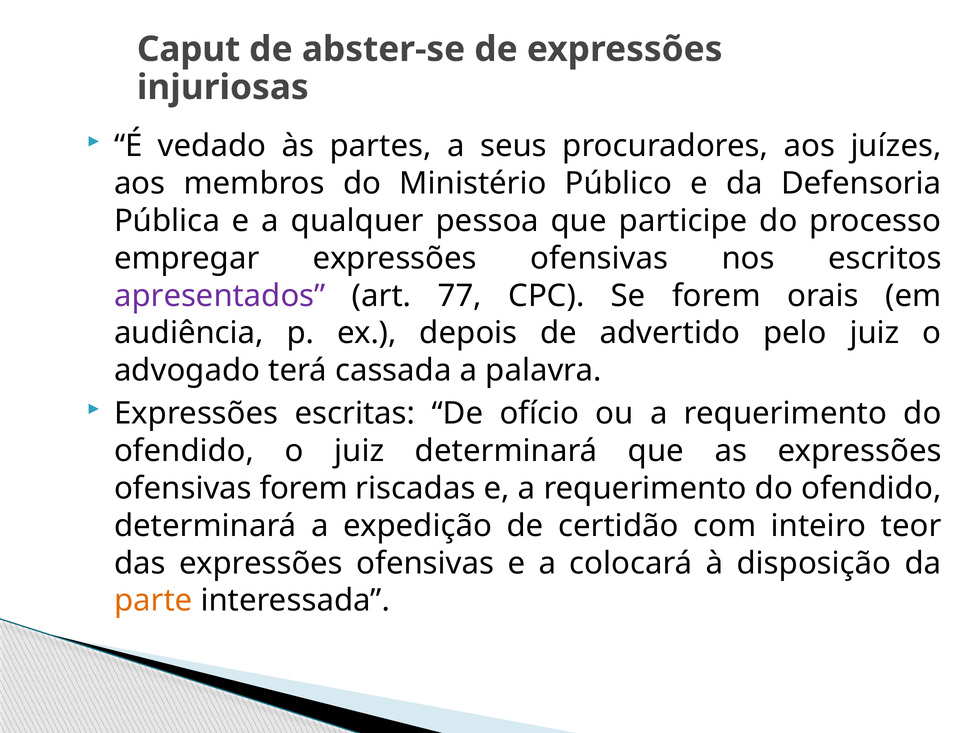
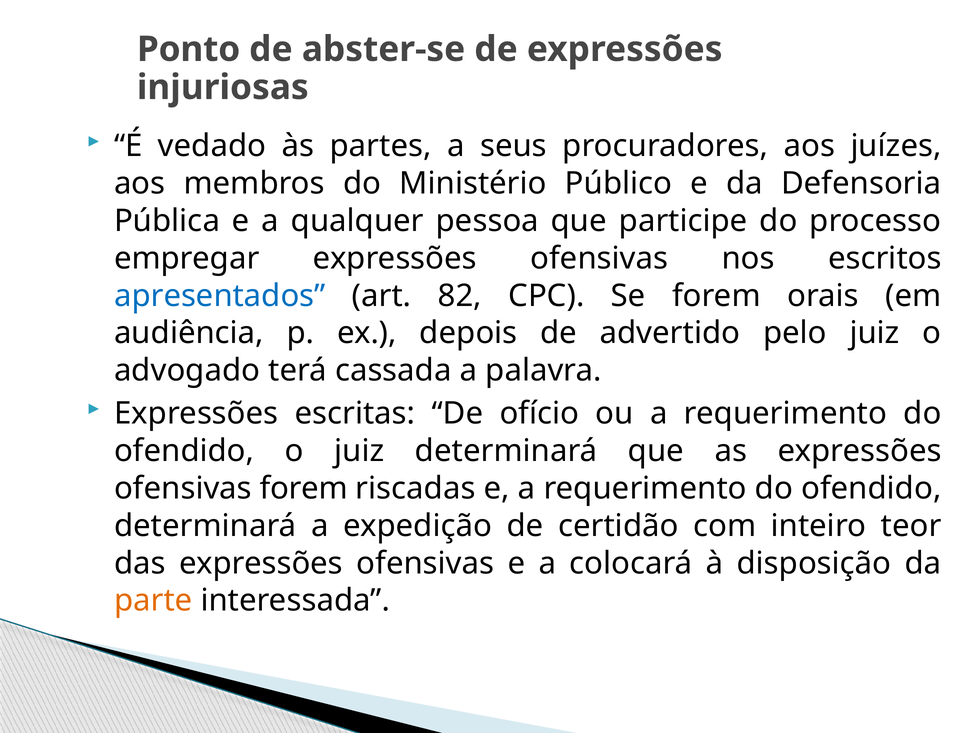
Caput: Caput -> Ponto (189, 49)
apresentados colour: purple -> blue (220, 296)
77: 77 -> 82 (460, 296)
